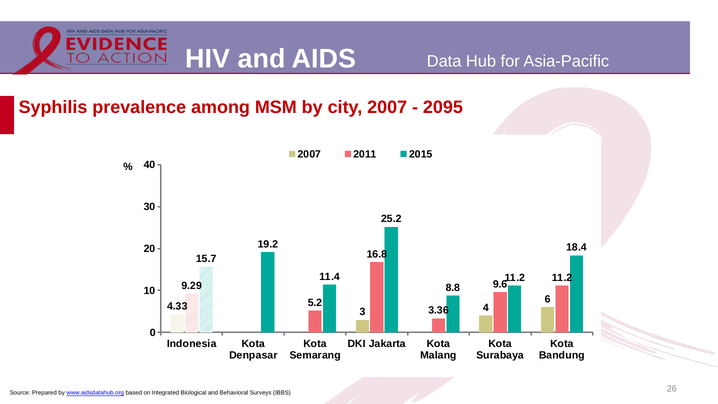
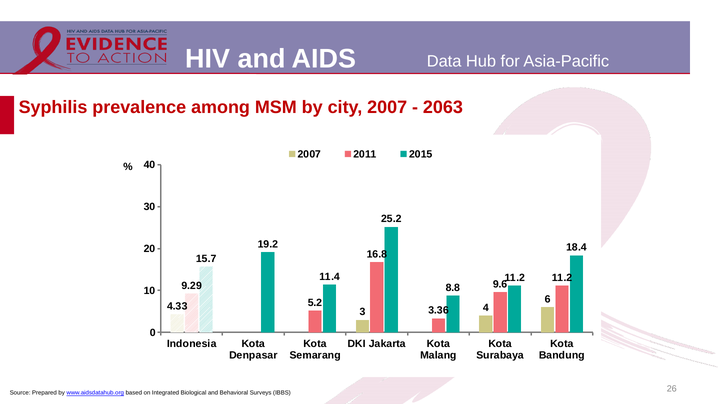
2095: 2095 -> 2063 (443, 107)
